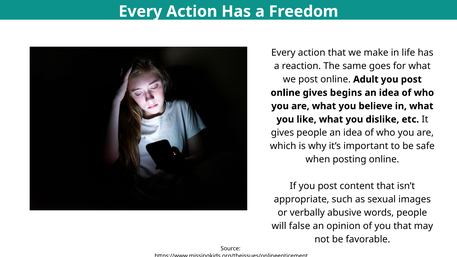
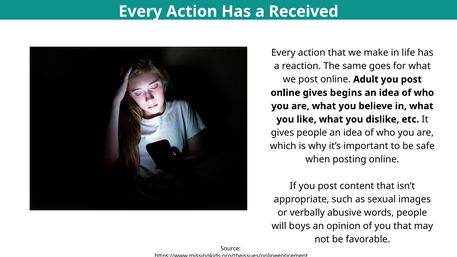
Freedom: Freedom -> Received (304, 11)
false: false -> boys (300, 226)
